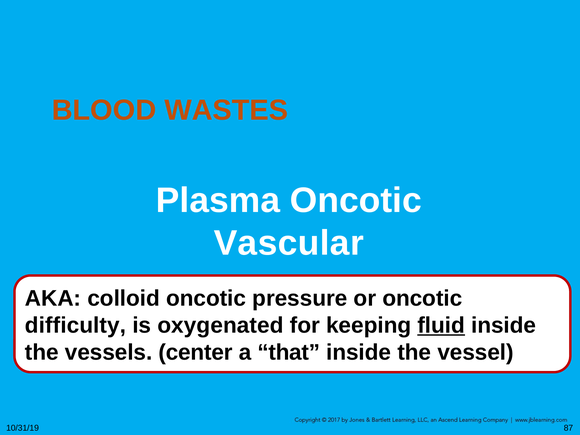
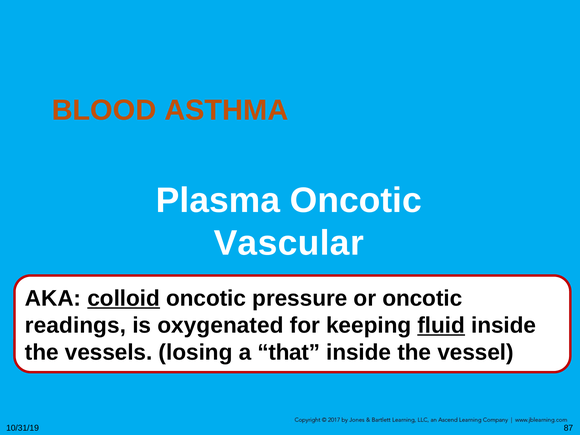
WASTES: WASTES -> ASTHMA (226, 110)
colloid underline: none -> present (124, 298)
difficulty: difficulty -> readings (75, 325)
center: center -> losing (196, 352)
